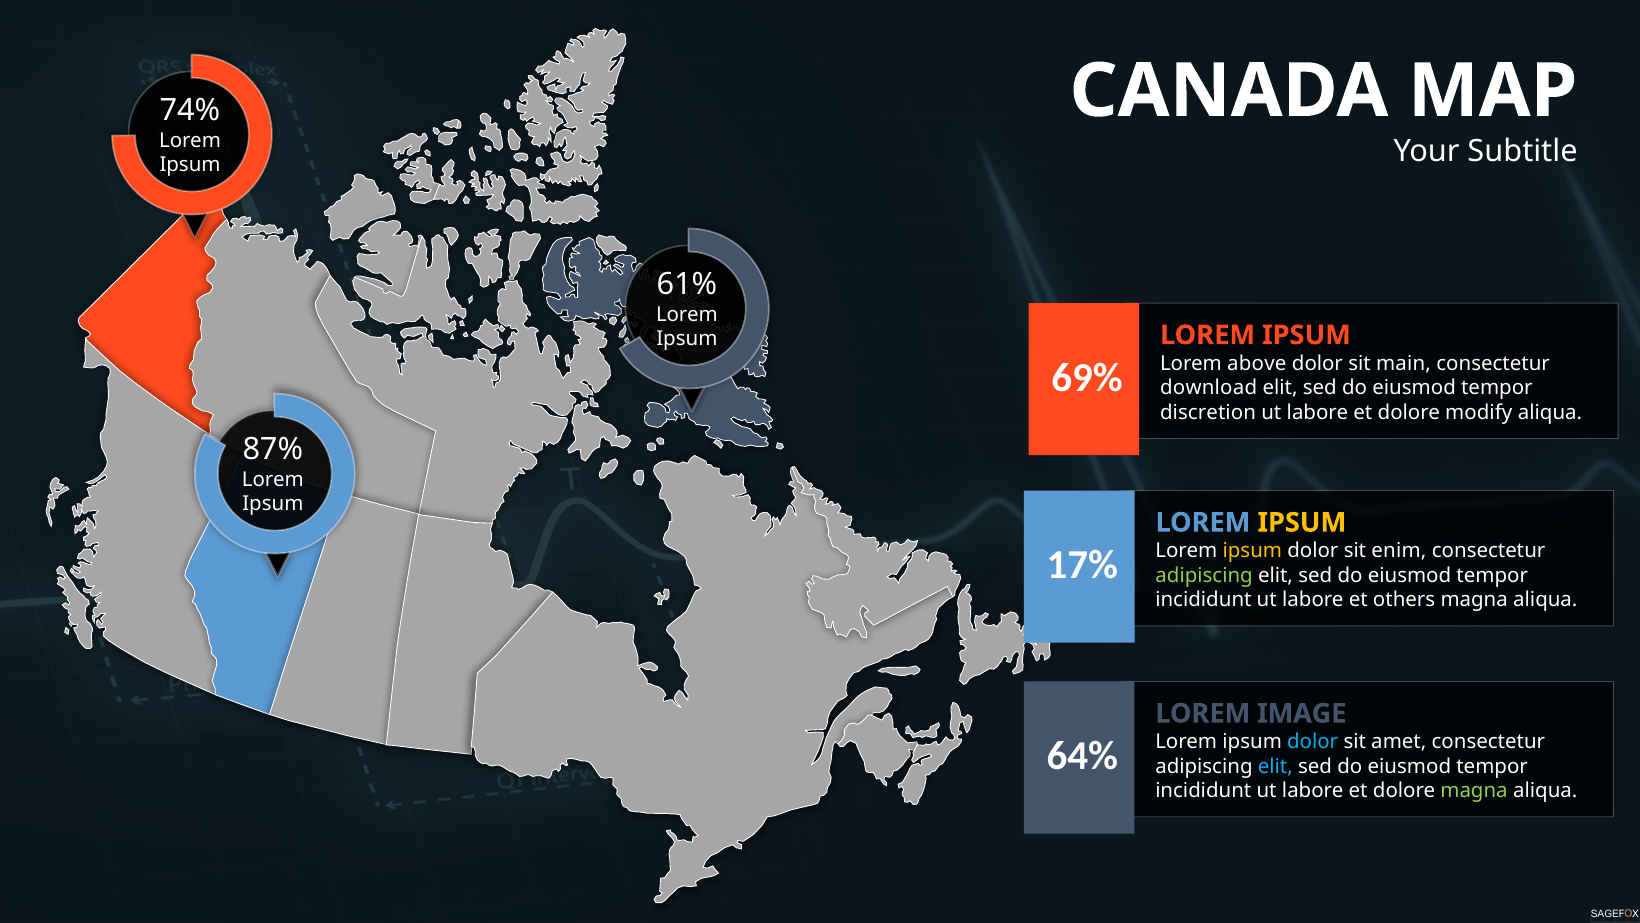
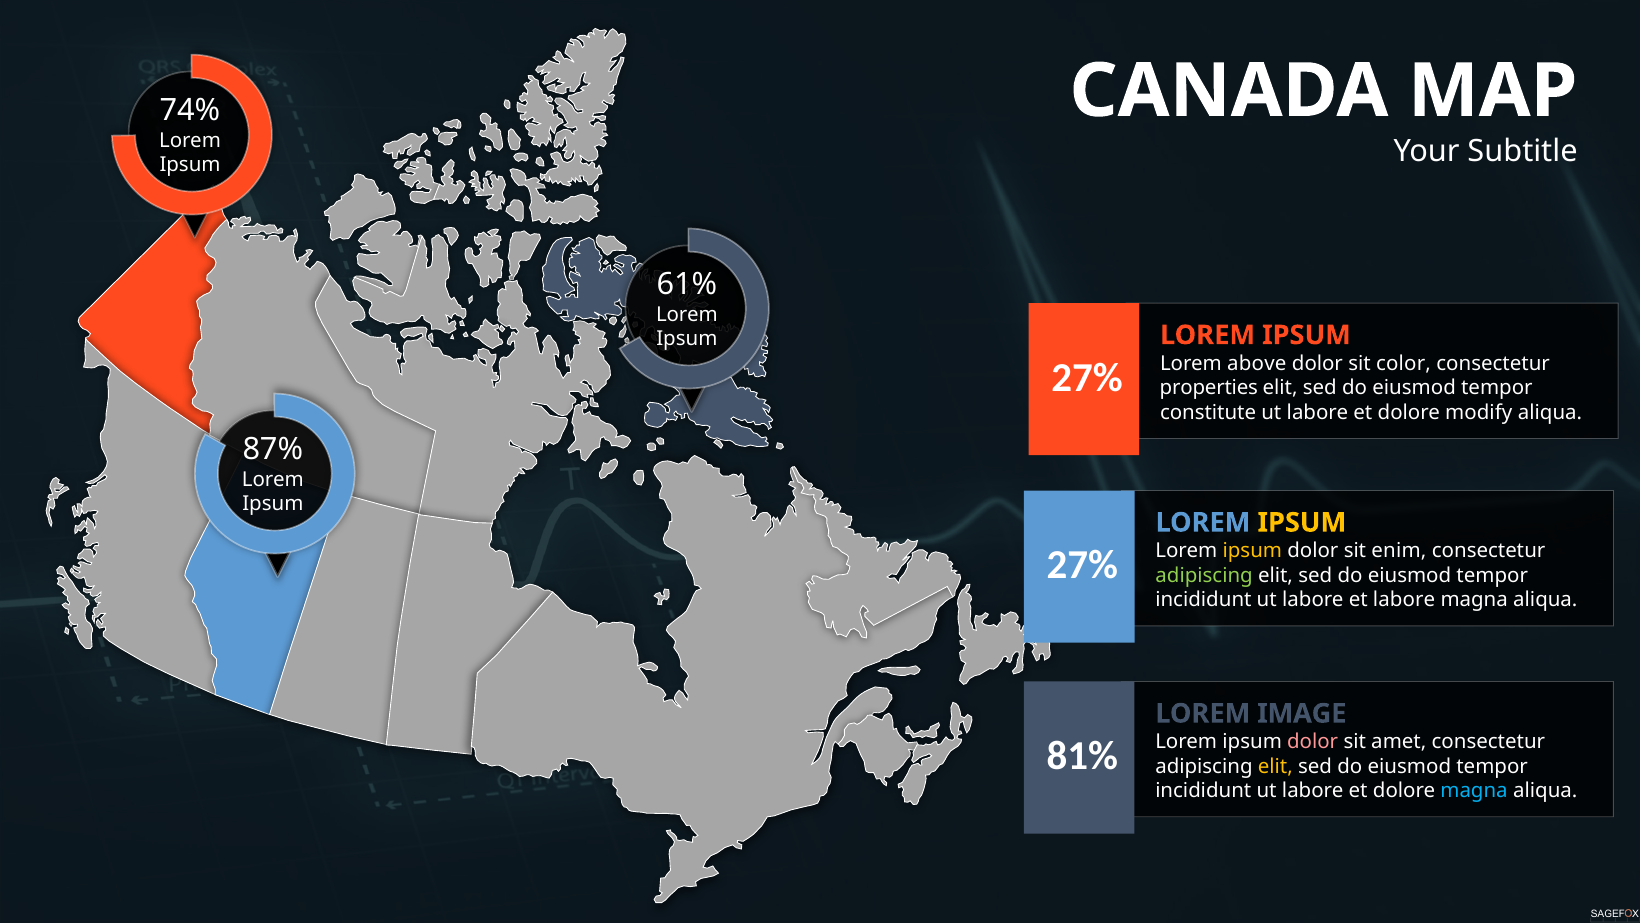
main: main -> color (1403, 363)
69%: 69% -> 27% (1087, 378)
download: download -> properties (1209, 388)
discretion: discretion -> constitute (1208, 412)
17%: 17% -> 27% (1082, 565)
et others: others -> labore (1404, 600)
dolor colour: light blue -> pink (1313, 741)
64%: 64% -> 81% (1082, 756)
elit colour: light blue -> yellow (1275, 766)
magna colour: light green -> light blue (1474, 791)
